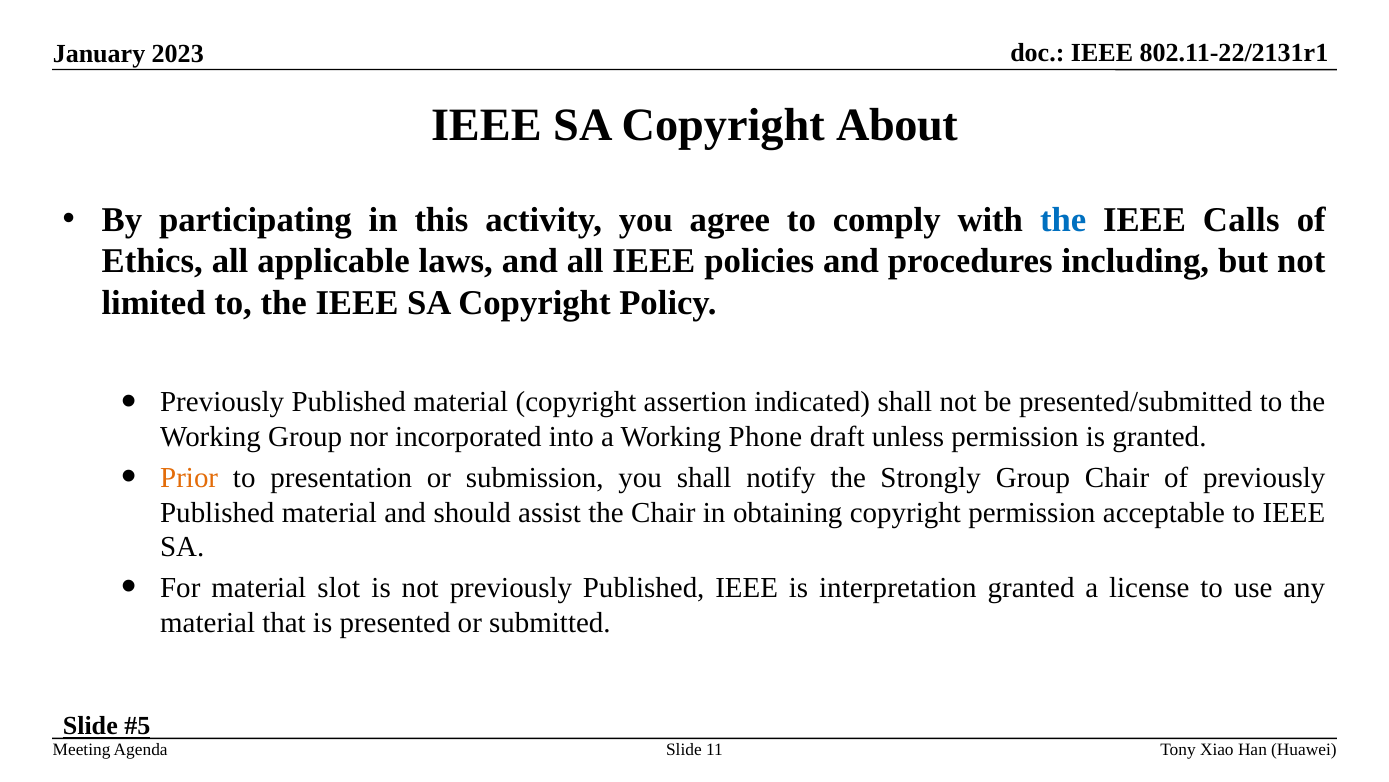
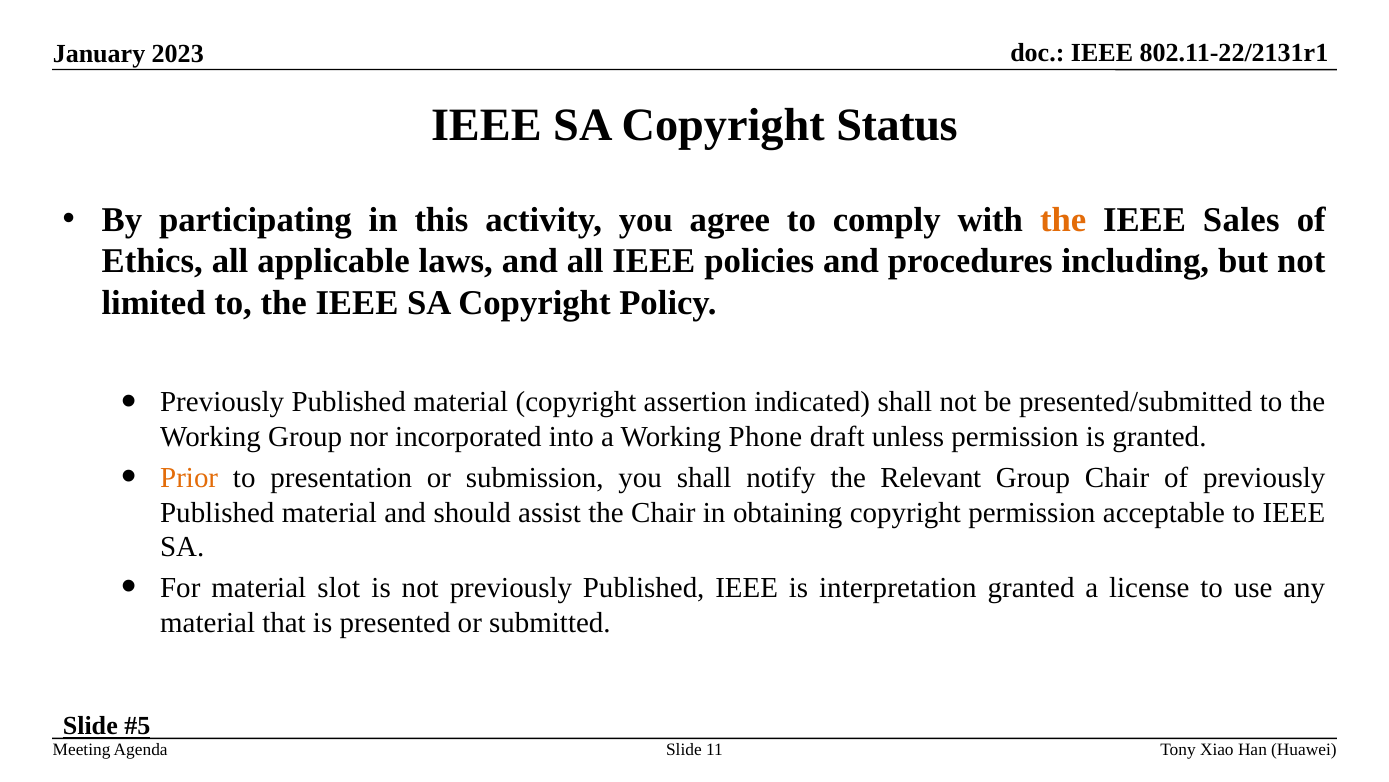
About: About -> Status (897, 125)
the colour: blue -> orange (1063, 220)
Calls: Calls -> Sales (1241, 220)
Strongly: Strongly -> Relevant (931, 477)
